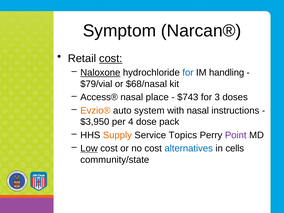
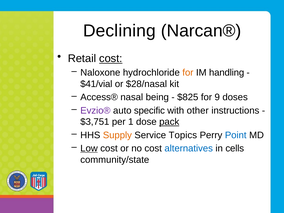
Symptom: Symptom -> Declining (119, 31)
Naloxone underline: present -> none (100, 73)
for colour: blue -> orange (188, 73)
$79/vial: $79/vial -> $41/vial (96, 84)
$68/nasal: $68/nasal -> $28/nasal (146, 84)
place: place -> being (157, 97)
$743: $743 -> $825 (188, 97)
3: 3 -> 9 (217, 97)
Evzio® colour: orange -> purple (95, 110)
system: system -> specific (149, 110)
with nasal: nasal -> other (198, 110)
$3,950: $3,950 -> $3,751 (95, 122)
4: 4 -> 1 (131, 122)
pack underline: none -> present (169, 122)
Point colour: purple -> blue (236, 135)
